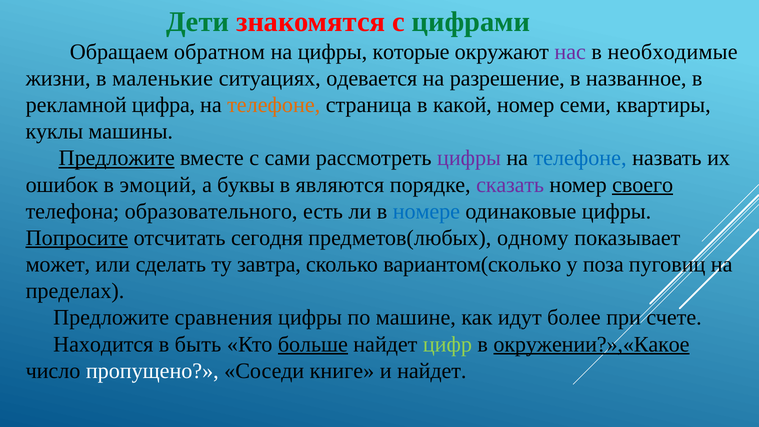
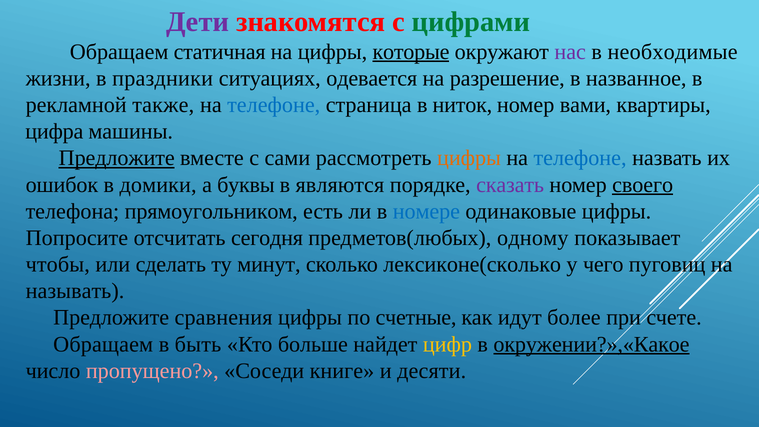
Дети colour: green -> purple (198, 22)
обратном: обратном -> статичная (220, 52)
которые underline: none -> present (411, 52)
маленькие: маленькие -> праздники (163, 78)
цифра: цифра -> также (163, 105)
телефоне colour: orange -> blue (274, 105)
какой: какой -> ниток (462, 105)
семи: семи -> вами (585, 105)
куклы: куклы -> цифра (54, 132)
цифры colour: purple -> orange (469, 158)
эмоций: эмоций -> домики (158, 185)
образовательного: образовательного -> прямоугольником (211, 211)
Попросите underline: present -> none (77, 238)
может: может -> чтобы (58, 264)
завтра: завтра -> минут (269, 264)
вариантом(сколько: вариантом(сколько -> лексиконе(сколько (472, 264)
поза: поза -> чего (603, 264)
пределах: пределах -> называть (75, 291)
машине: машине -> счетные (416, 318)
Находится: Находится -> Обращаем (103, 344)
больше underline: present -> none (313, 344)
цифр colour: light green -> yellow (447, 344)
пропущено colour: white -> pink (152, 371)
и найдет: найдет -> десяти (432, 371)
